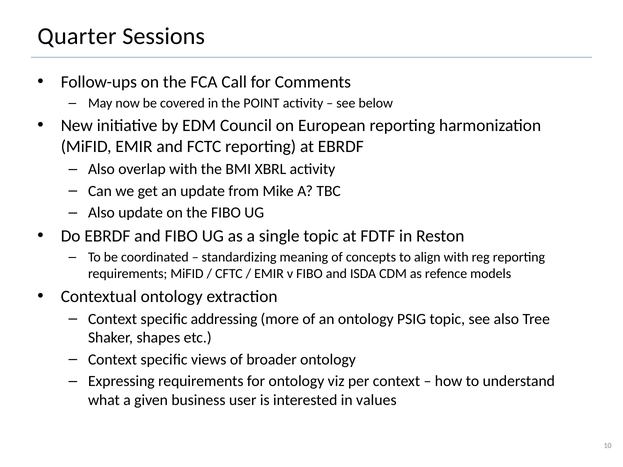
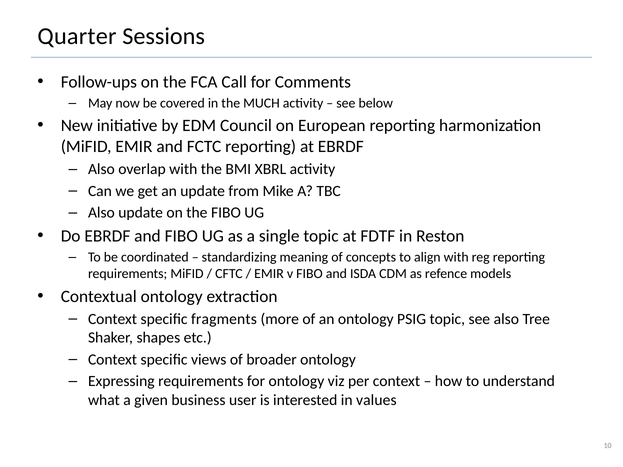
POINT: POINT -> MUCH (261, 103)
addressing: addressing -> fragments (224, 319)
